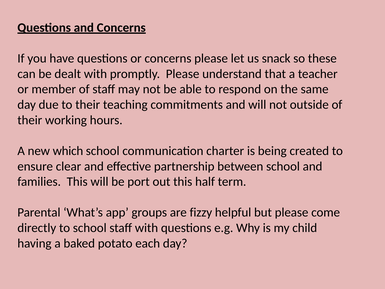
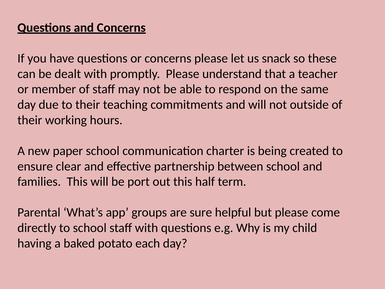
which: which -> paper (68, 151)
fizzy: fizzy -> sure (201, 212)
